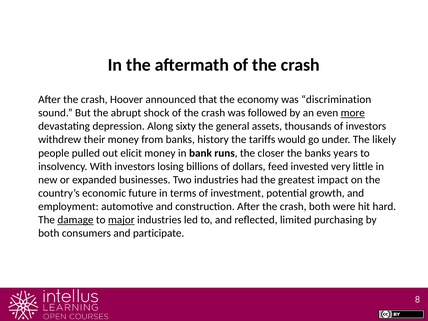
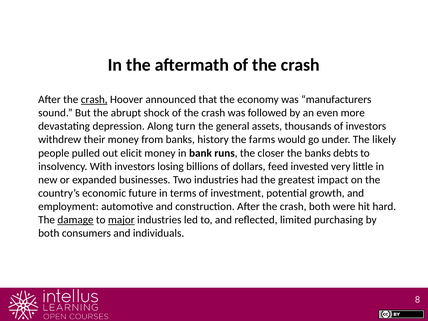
crash underline: none -> present (94, 100)
discrimination: discrimination -> manufacturers (336, 100)
more underline: present -> none (353, 113)
sixty: sixty -> turn (186, 126)
tariffs: tariffs -> farms (262, 140)
years: years -> debts (346, 153)
participate: participate -> individuals (159, 233)
